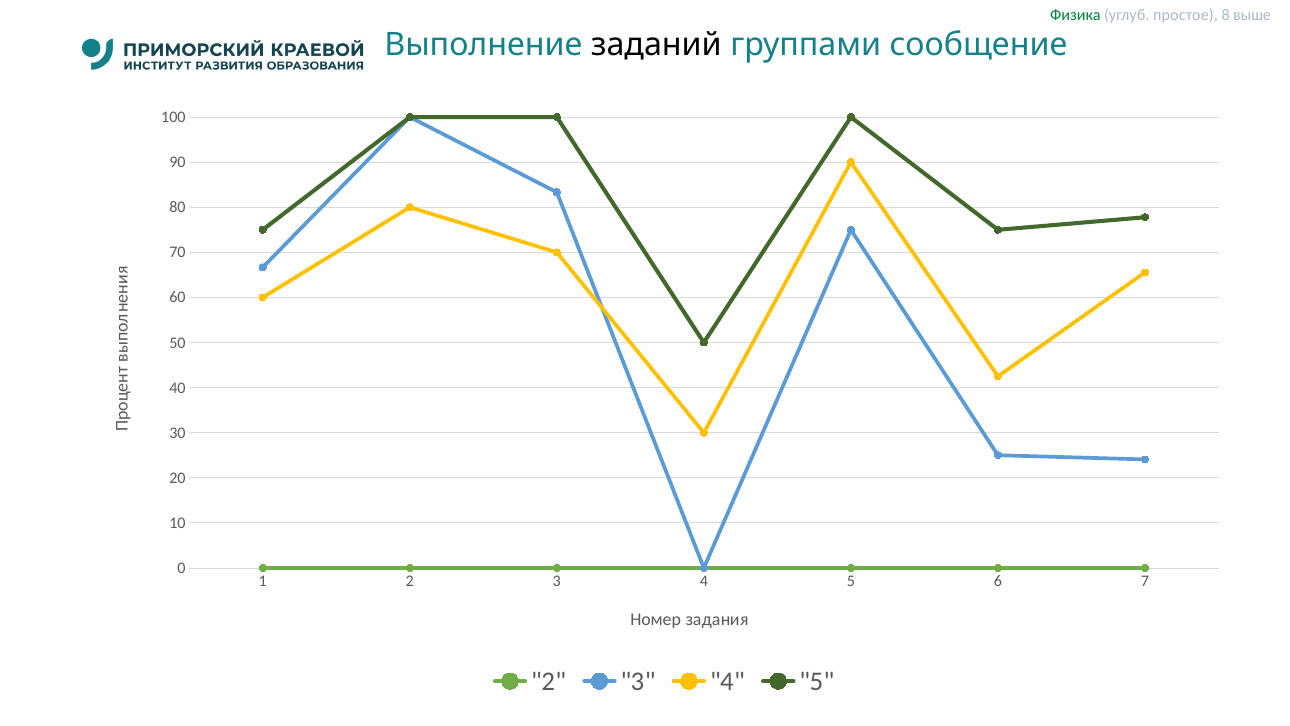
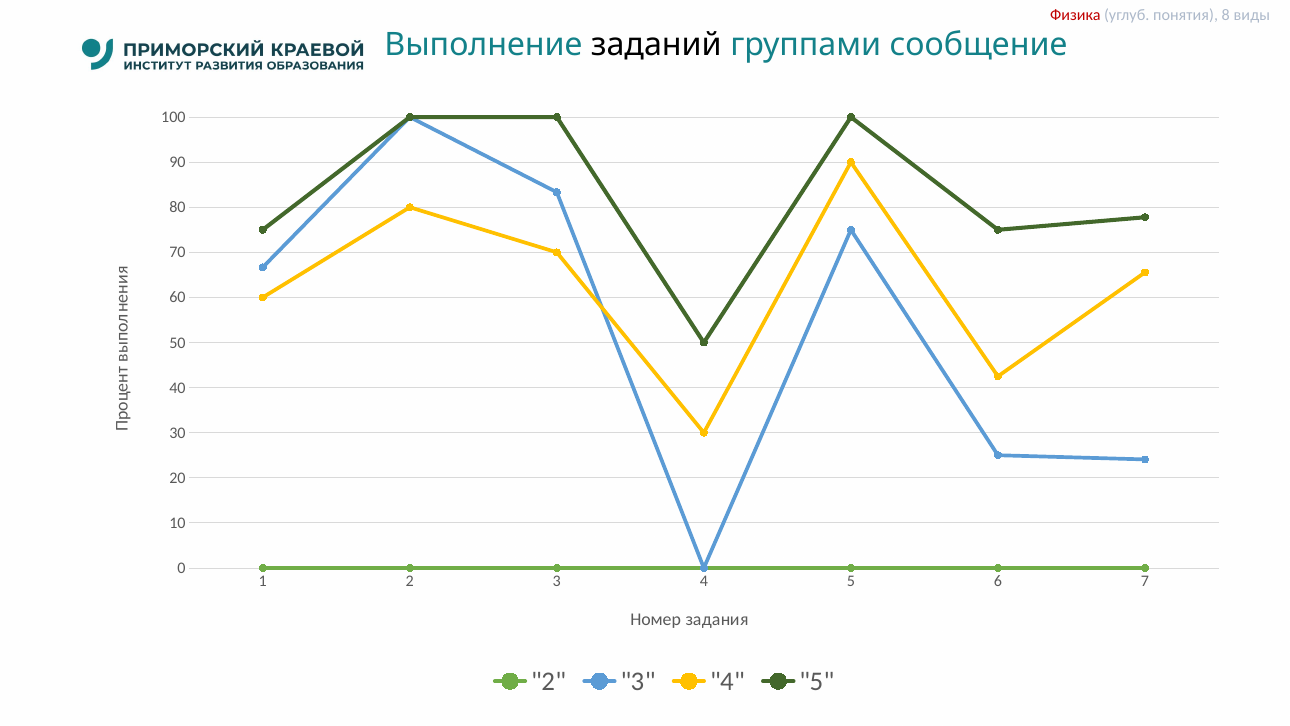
Физика colour: green -> red (1075, 16)
простое: простое -> понятия (1186, 16)
выше: выше -> виды (1252, 16)
